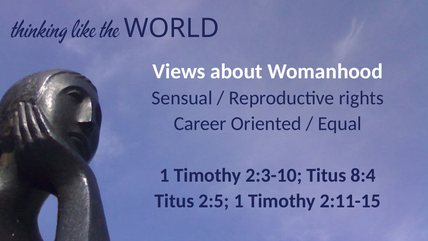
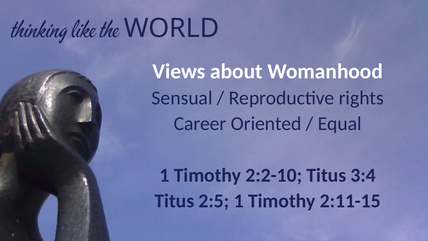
2:3-10: 2:3-10 -> 2:2-10 (274, 175)
8:4: 8:4 -> 3:4 (363, 175)
